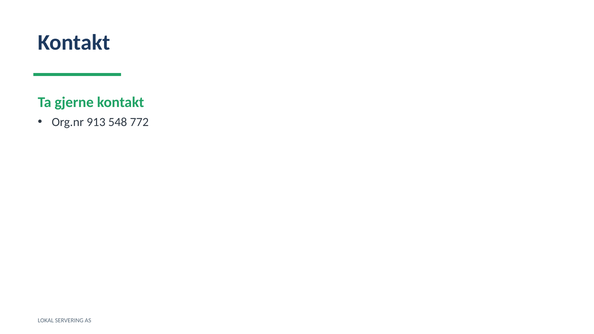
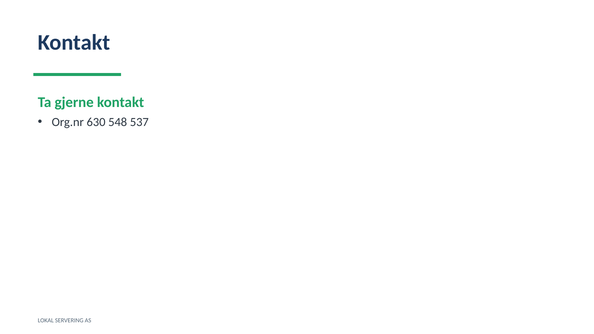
913: 913 -> 630 (96, 122)
772: 772 -> 537 (139, 122)
